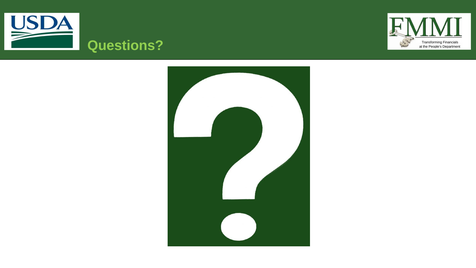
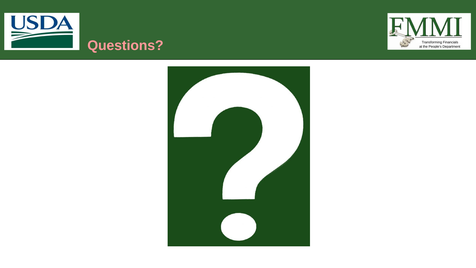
Questions colour: light green -> pink (125, 45)
